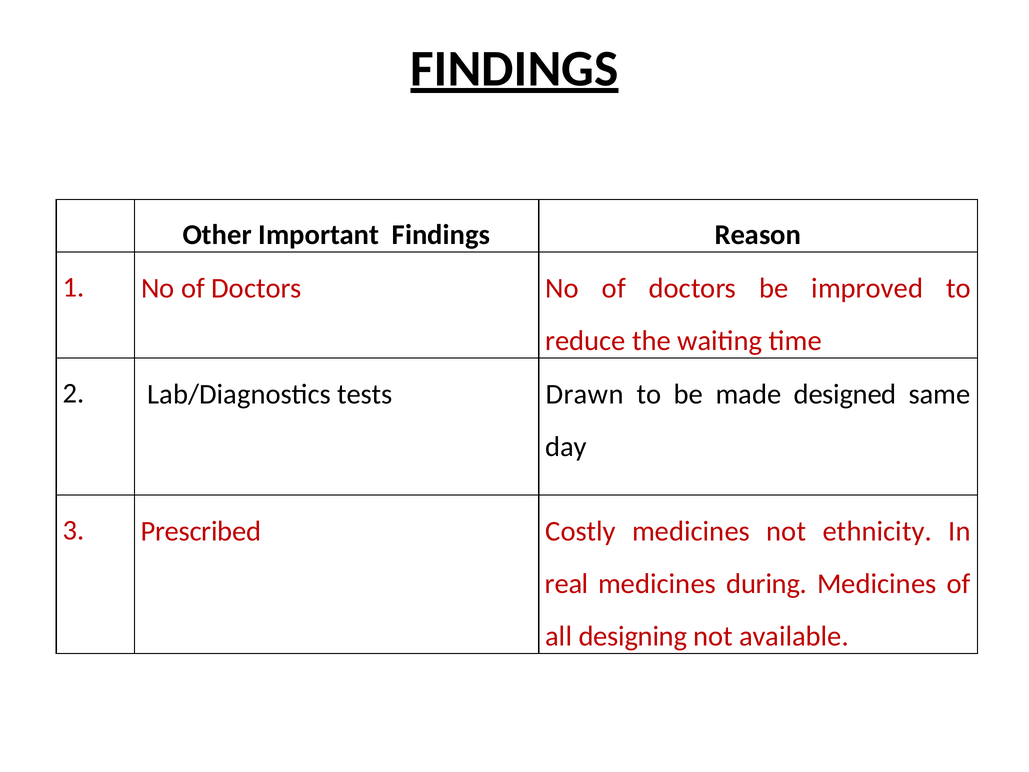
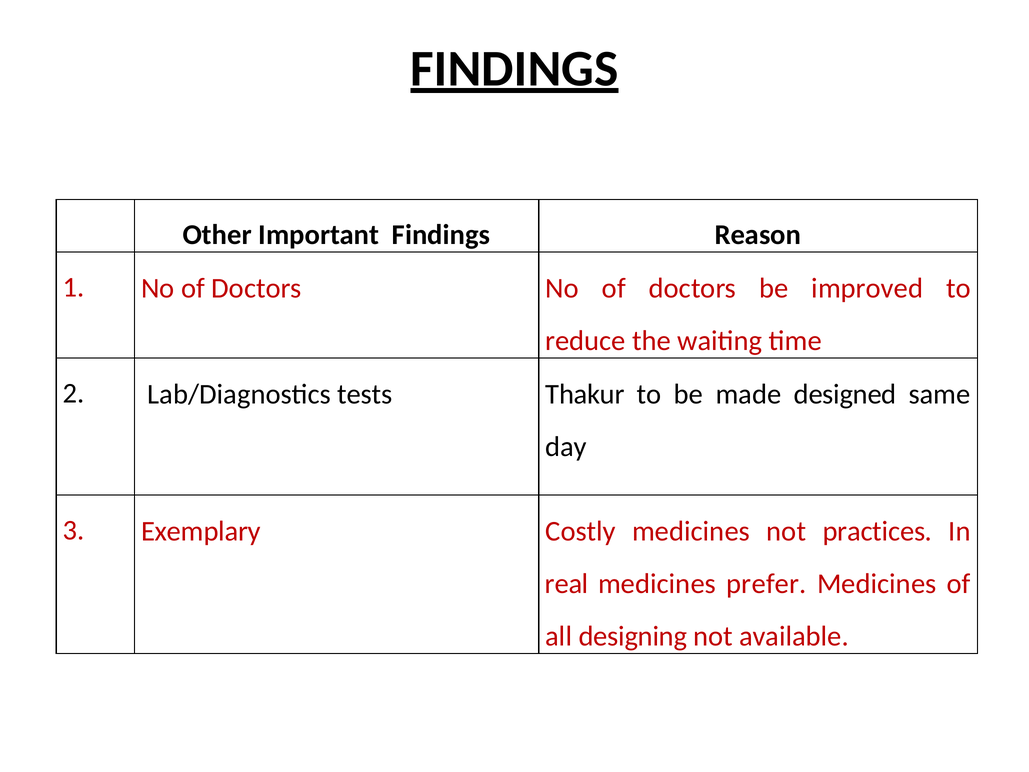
Drawn: Drawn -> Thakur (585, 394)
Prescribed: Prescribed -> Exemplary (201, 531)
ethnicity: ethnicity -> practices (877, 531)
during: during -> prefer (766, 583)
